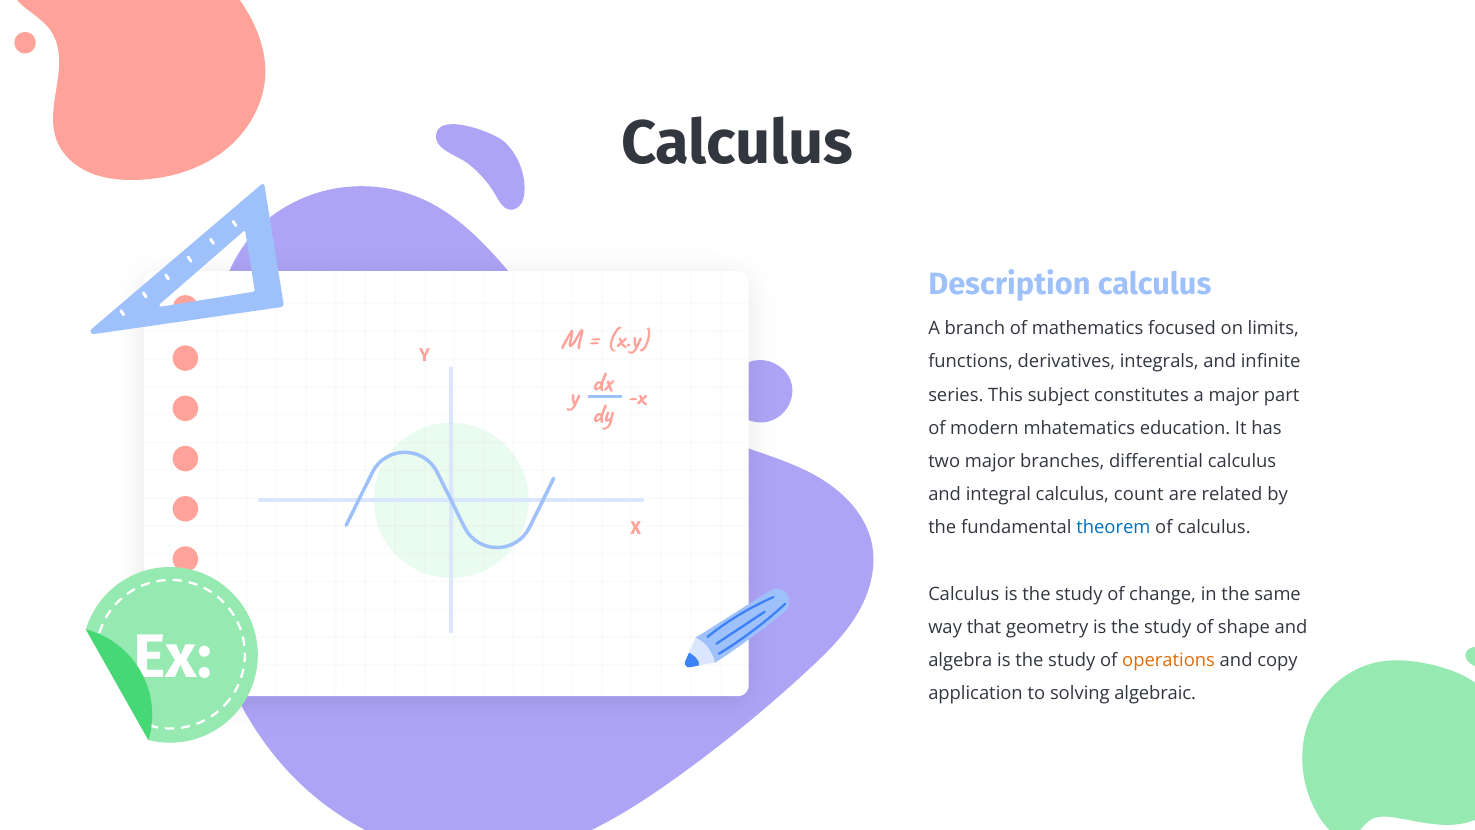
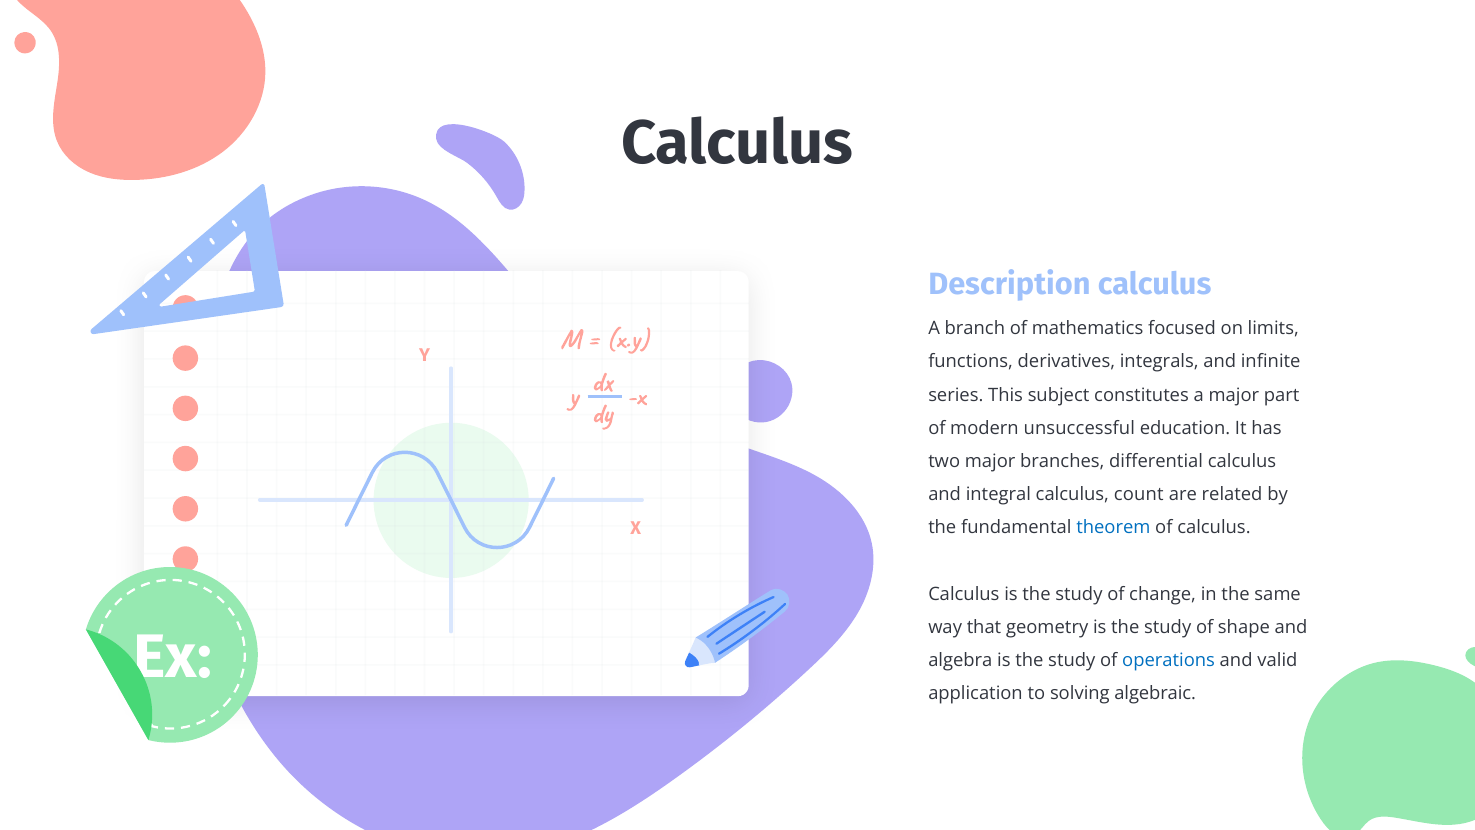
mhatematics: mhatematics -> unsuccessful (1079, 428)
operations colour: orange -> blue (1169, 660)
copy: copy -> valid (1277, 660)
